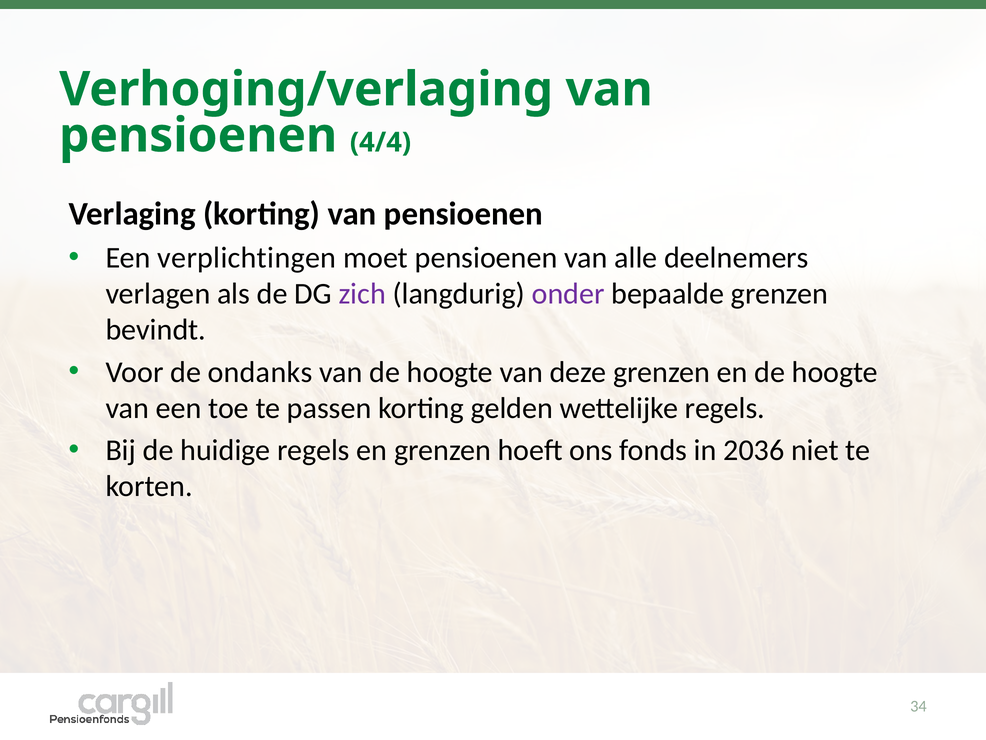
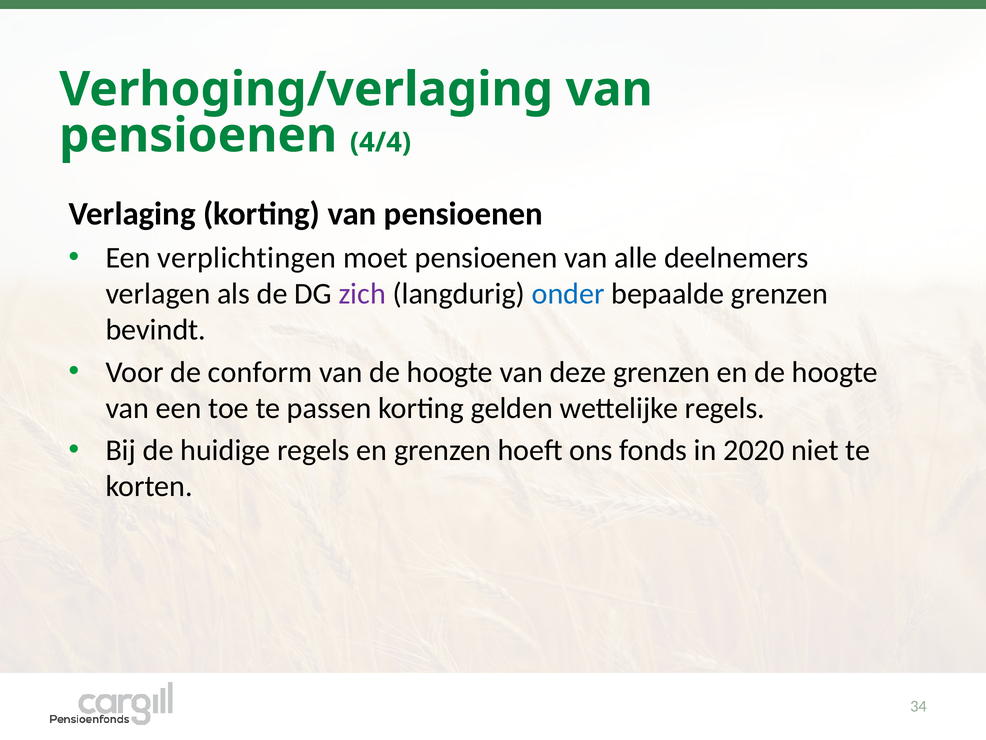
onder colour: purple -> blue (568, 294)
ondanks: ondanks -> conform (260, 372)
2036: 2036 -> 2020 (754, 450)
